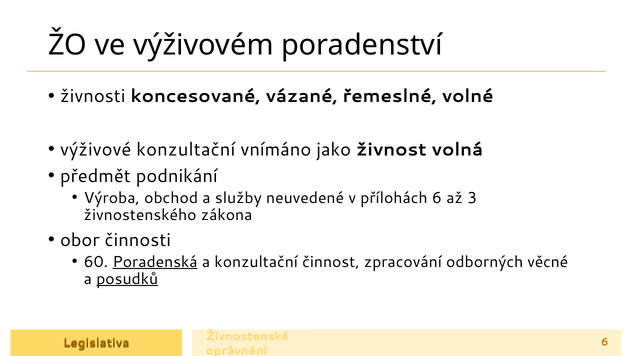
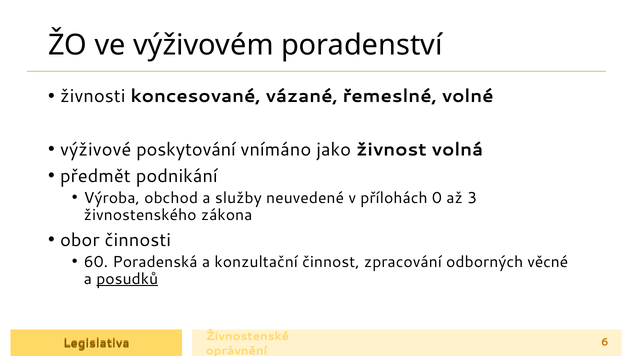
výživové konzultační: konzultační -> poskytování (186, 149)
přílohách 6: 6 -> 0 (437, 198)
Poradenská underline: present -> none (155, 261)
